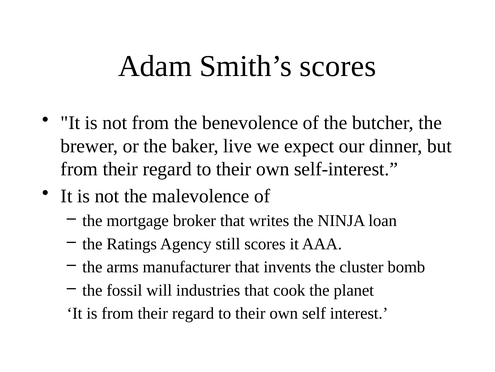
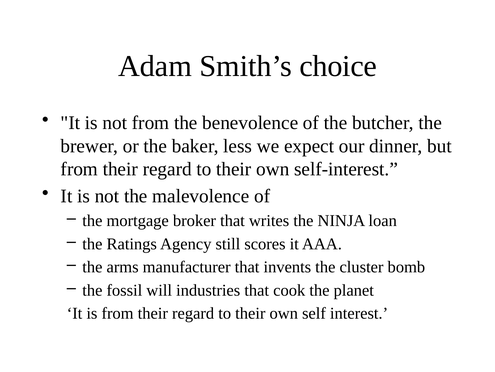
Smith’s scores: scores -> choice (338, 66)
live: live -> less (238, 146)
